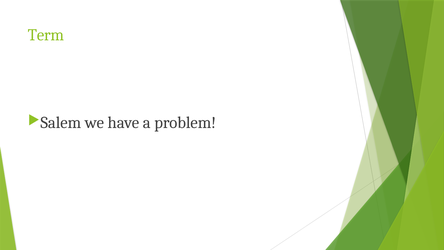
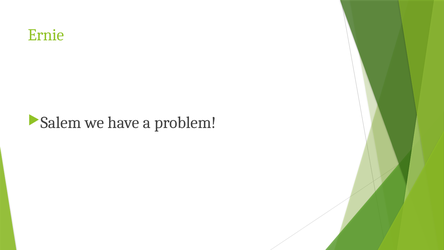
Term: Term -> Ernie (46, 35)
